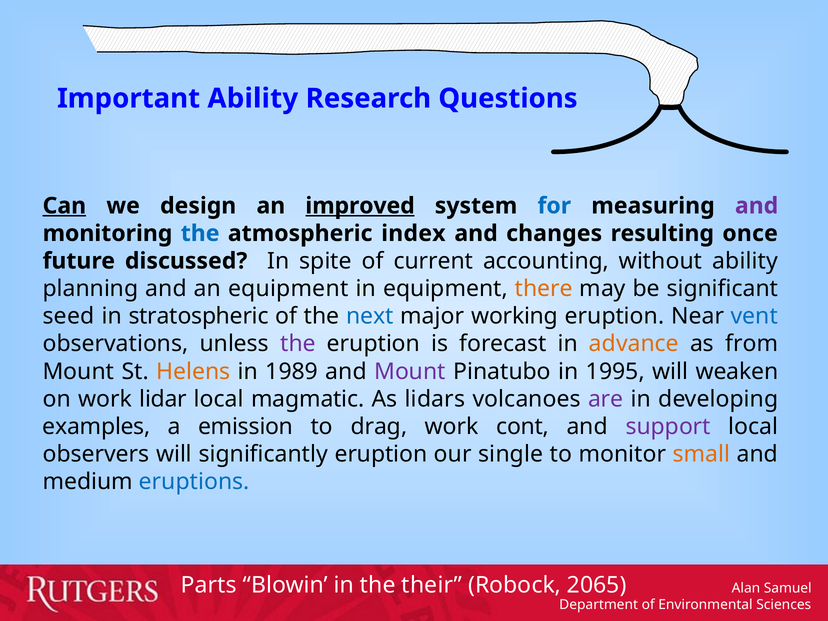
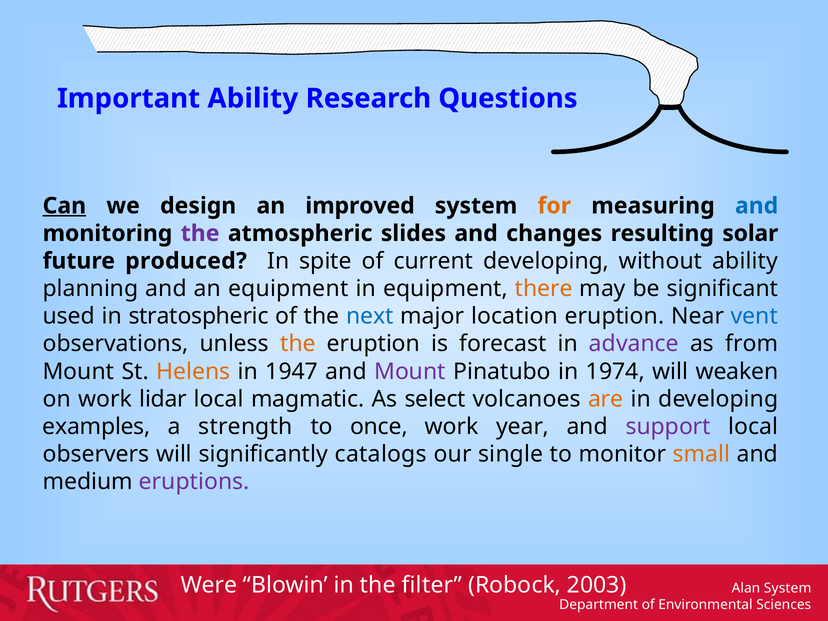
improved underline: present -> none (360, 206)
for colour: blue -> orange (554, 206)
and colour: purple -> blue (757, 206)
the colour: blue -> purple (200, 233)
index: index -> slides (413, 233)
once: once -> solar (750, 233)
discussed: discussed -> produced (186, 261)
current accounting: accounting -> developing (546, 261)
seed: seed -> used (69, 316)
working: working -> location (514, 316)
the colour: purple -> orange (298, 344)
advance colour: orange -> purple (634, 344)
1989: 1989 -> 1947 (292, 371)
1995: 1995 -> 1974 (615, 371)
lidars: lidars -> select (435, 399)
are colour: purple -> orange (606, 399)
emission: emission -> strength (245, 427)
drag: drag -> once (379, 427)
cont: cont -> year (523, 427)
significantly eruption: eruption -> catalogs (381, 454)
eruptions colour: blue -> purple (194, 482)
Parts: Parts -> Were (209, 585)
their: their -> filter (432, 585)
2065: 2065 -> 2003 (597, 585)
Samuel: Samuel -> System (788, 588)
